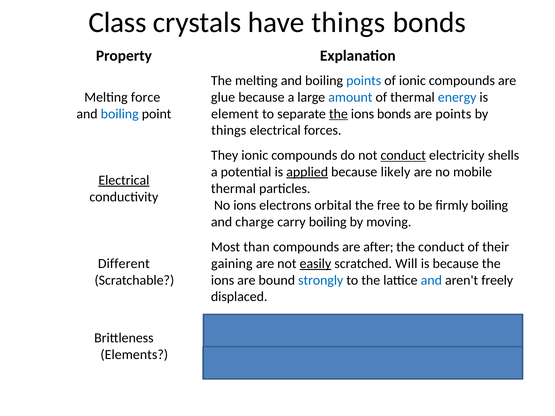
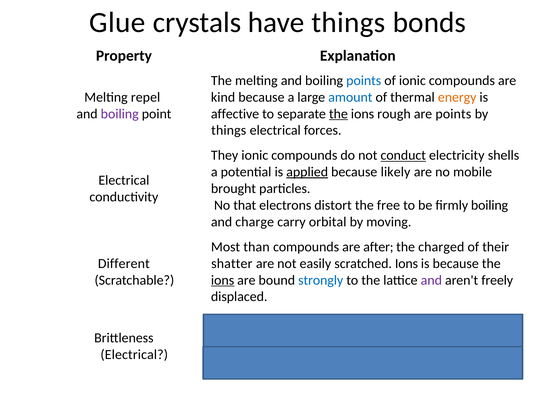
Class: Class -> Glue (117, 22)
Melting force: force -> repel (146, 97)
glue: glue -> kind (223, 97)
energy colour: blue -> orange (457, 97)
boiling colour: blue -> purple (120, 114)
element: element -> affective (235, 114)
ions bonds: bonds -> rough (394, 114)
Electrical underline: present -> none (124, 180)
thermal: thermal -> brought (233, 189)
No ions: ions -> that (245, 205)
electrons orbital: orbital -> distort (333, 205)
carry boiling: boiling -> orbital (328, 222)
the conduct: conduct -> charged (441, 247)
gaining: gaining -> shatter (232, 264)
easily underline: present -> none (315, 264)
scratched Will: Will -> Ions (406, 264)
ions underline: none -> present (223, 280)
and colour: blue -> purple (431, 280)
Elements: Elements -> Electrical (134, 355)
